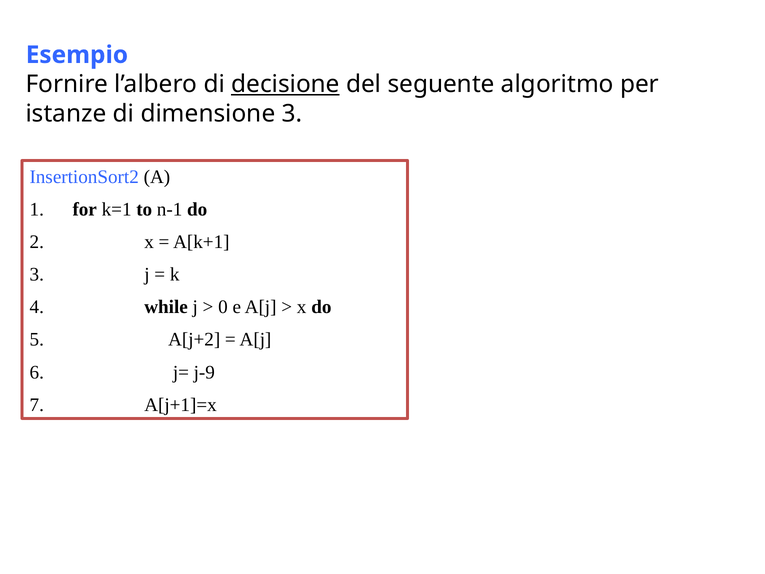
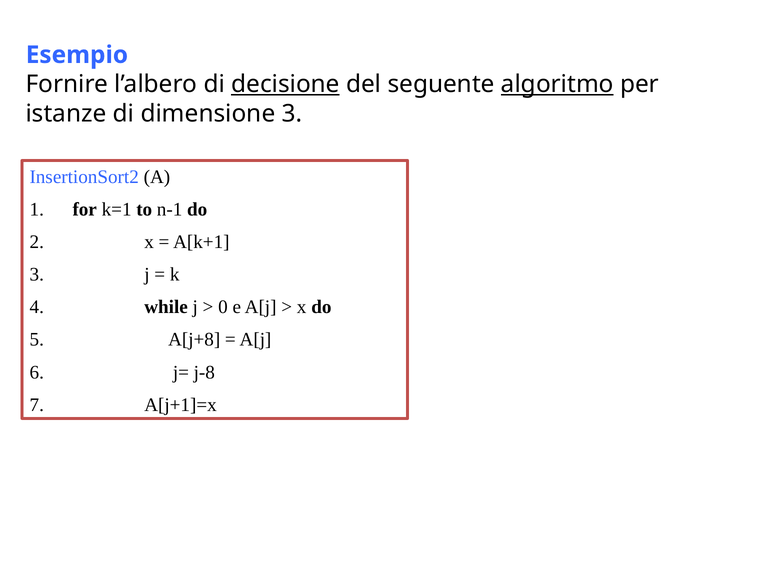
algoritmo underline: none -> present (557, 84)
A[j+2: A[j+2 -> A[j+8 (194, 340)
j-9: j-9 -> j-8 (204, 372)
